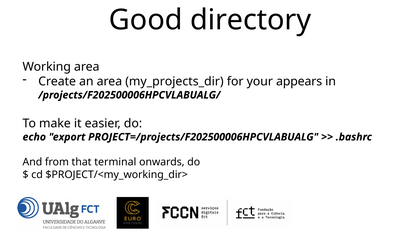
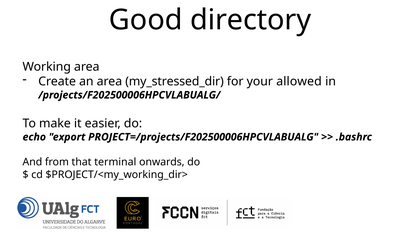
my_projects_dir: my_projects_dir -> my_stressed_dir (175, 82)
appears: appears -> allowed (299, 82)
